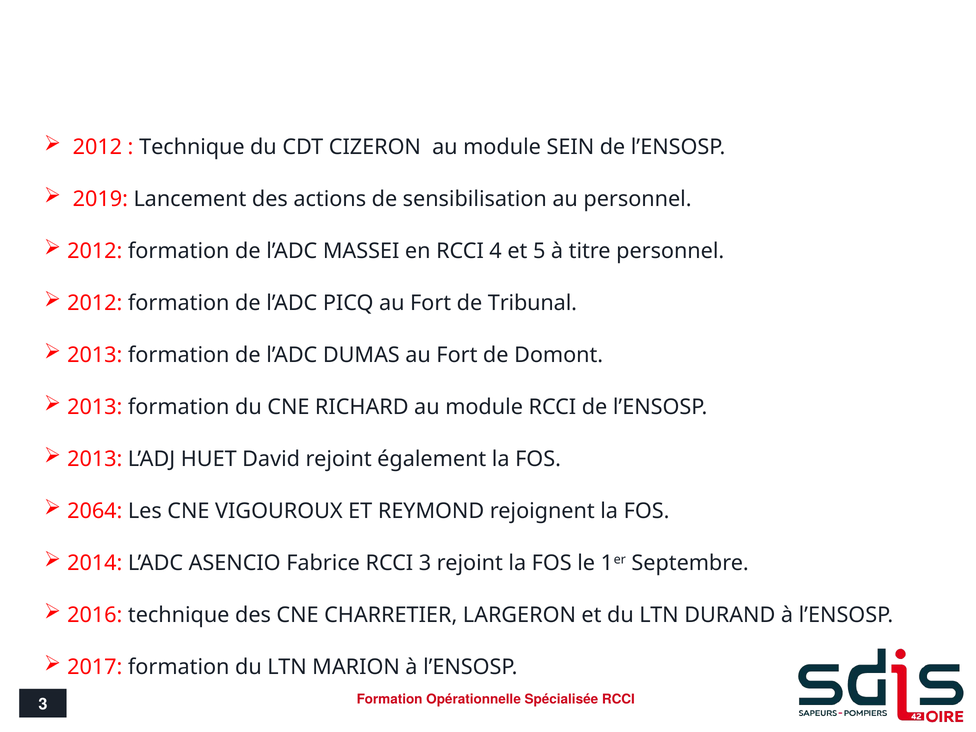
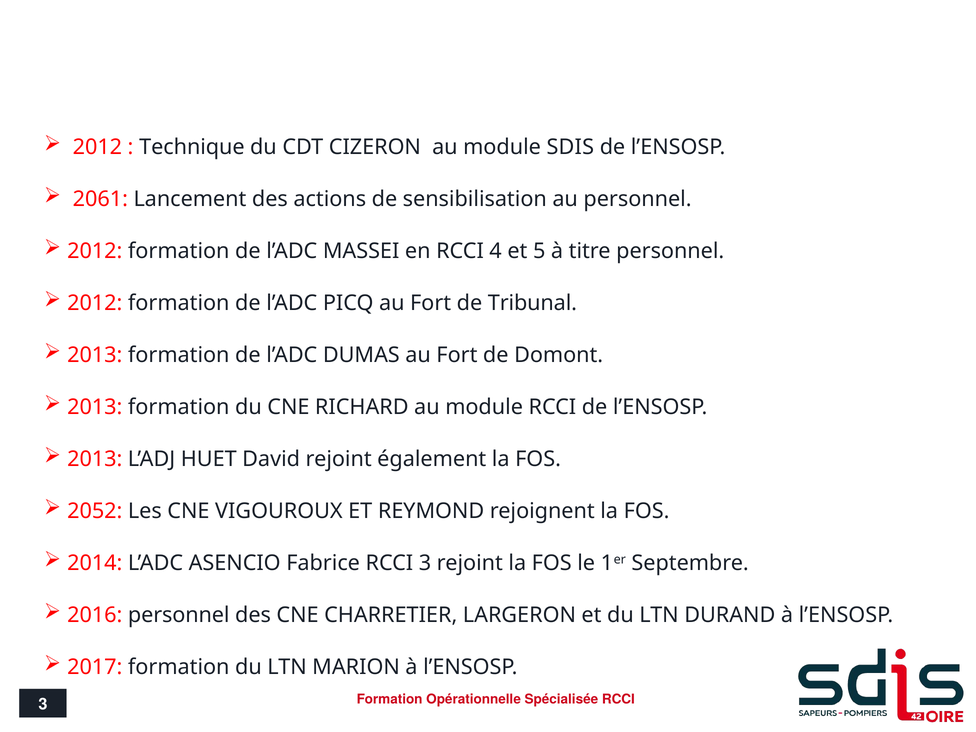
SEIN: SEIN -> SDIS (570, 147)
2019: 2019 -> 2061 (100, 199)
2064: 2064 -> 2052 (95, 511)
2016 technique: technique -> personnel (179, 615)
